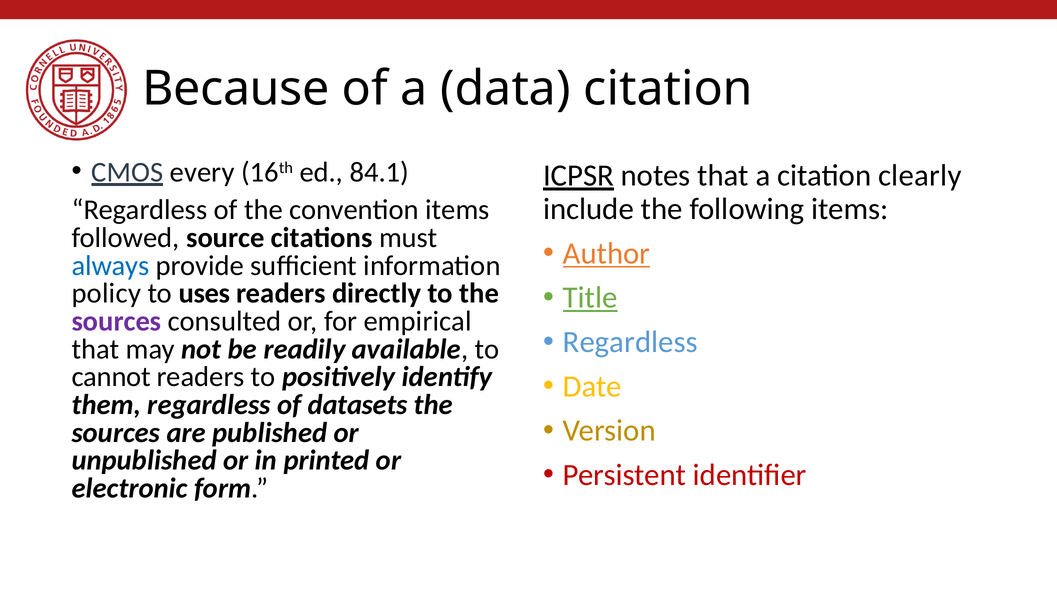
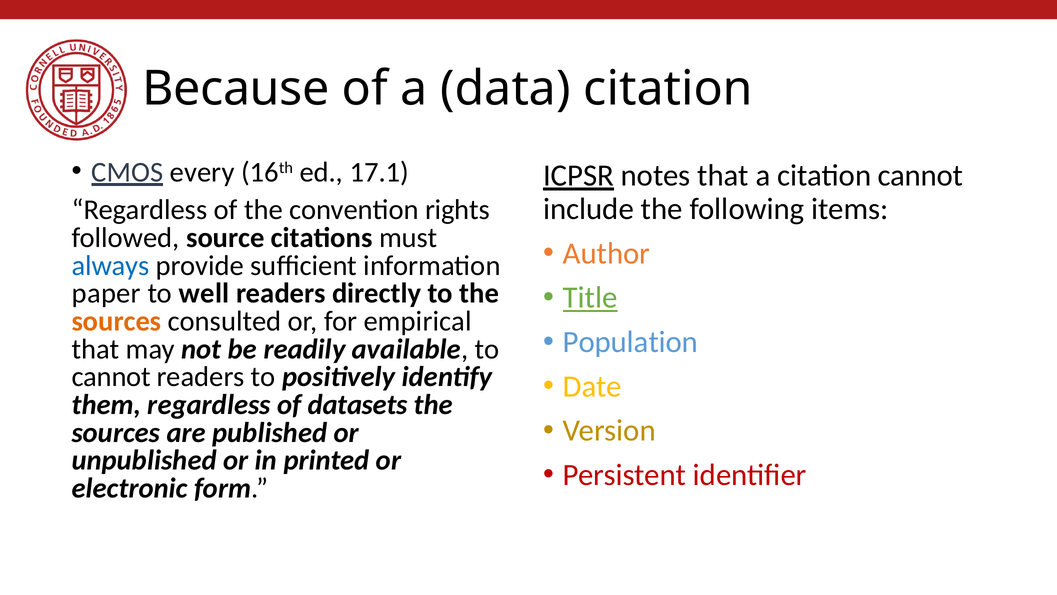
84.1: 84.1 -> 17.1 (379, 172)
citation clearly: clearly -> cannot (920, 176)
convention items: items -> rights (458, 210)
Author underline: present -> none (607, 253)
policy: policy -> paper (106, 293)
uses: uses -> well (204, 293)
sources colour: purple -> orange (116, 321)
Regardless: Regardless -> Population (630, 342)
